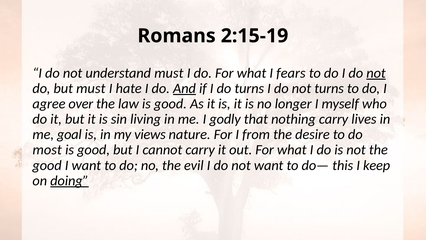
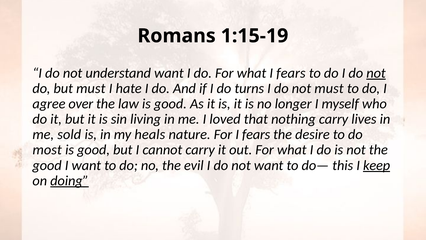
2:15-19: 2:15-19 -> 1:15-19 (255, 36)
understand must: must -> want (169, 73)
And underline: present -> none (184, 88)
not turns: turns -> must (329, 88)
godly: godly -> loved (225, 119)
goal: goal -> sold (69, 134)
views: views -> heals (150, 134)
For I from: from -> fears (256, 134)
keep underline: none -> present (377, 165)
